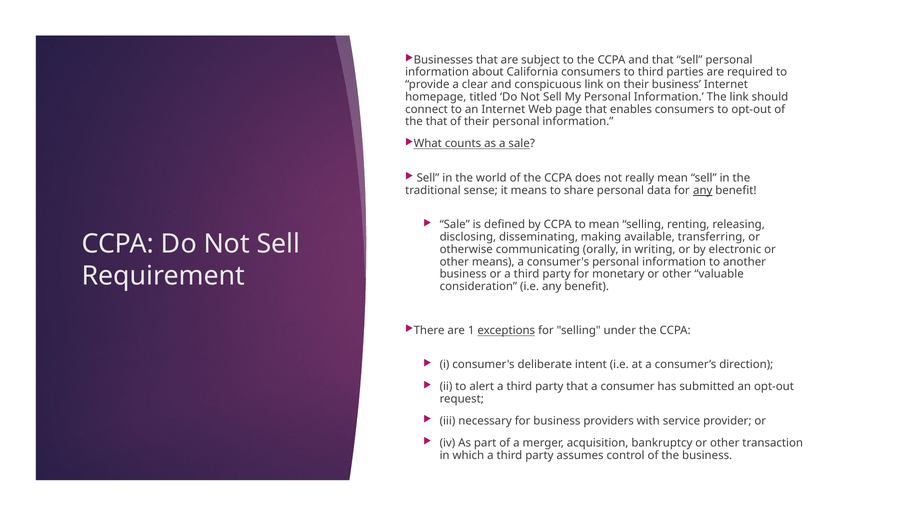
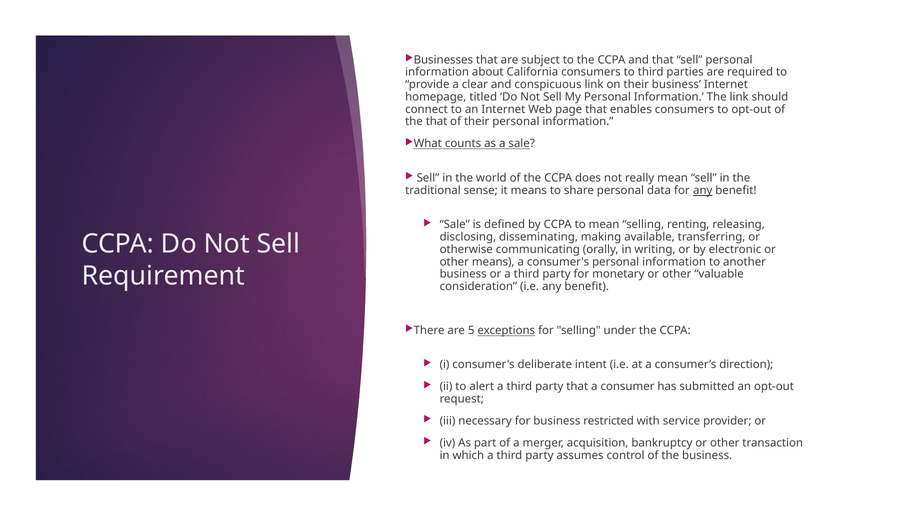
1: 1 -> 5 (471, 331)
providers: providers -> restricted (609, 421)
